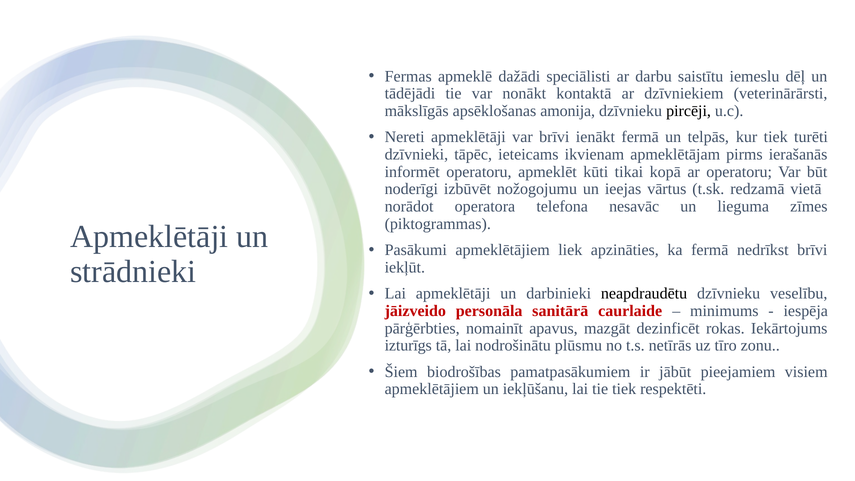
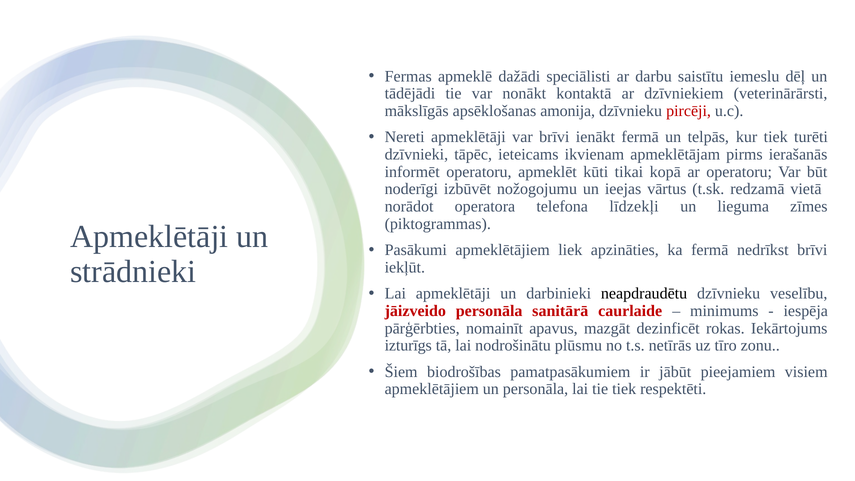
pircēji colour: black -> red (689, 111)
nesavāc: nesavāc -> līdzekļi (634, 206)
un iekļūšanu: iekļūšanu -> personāla (535, 389)
